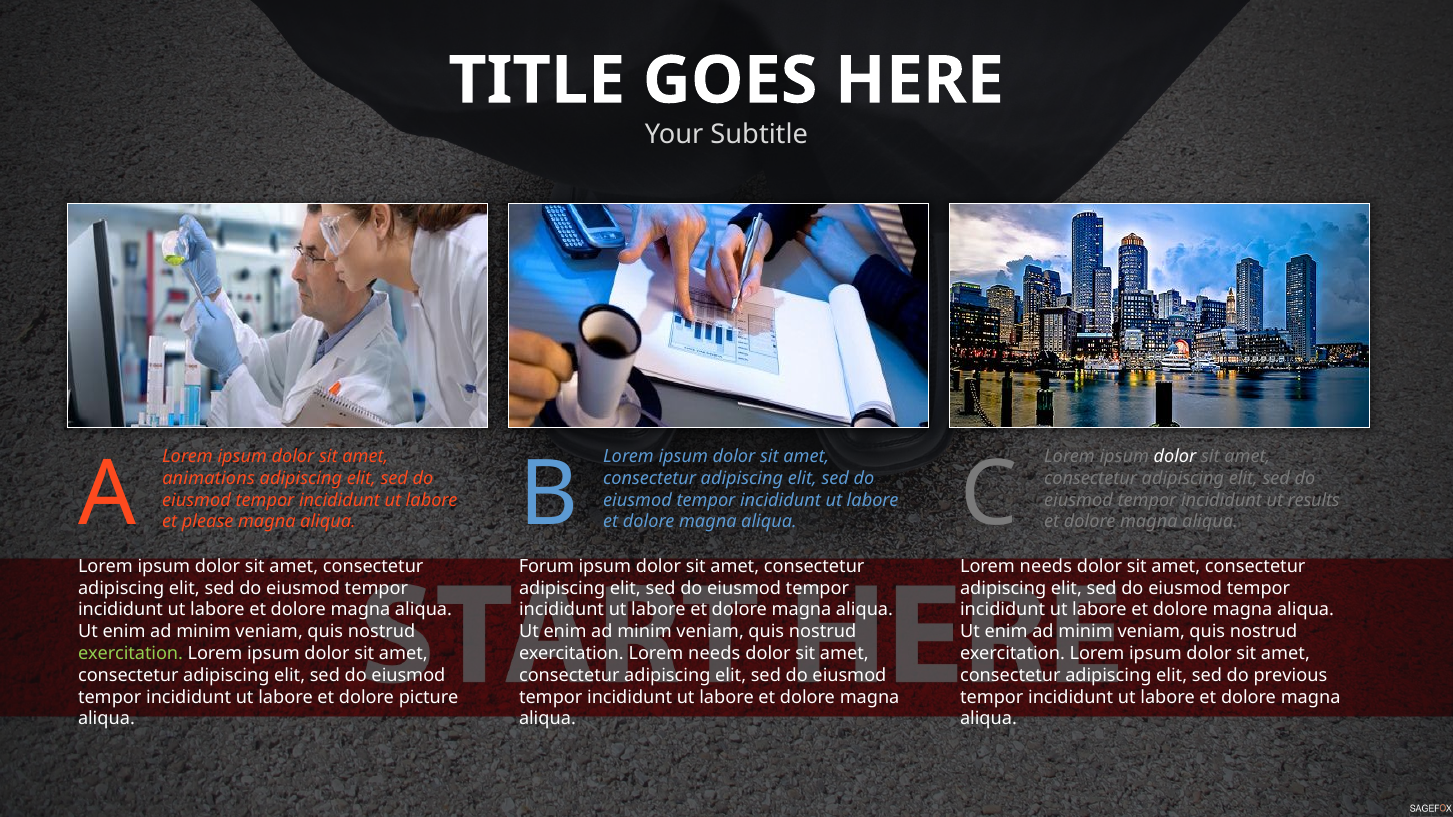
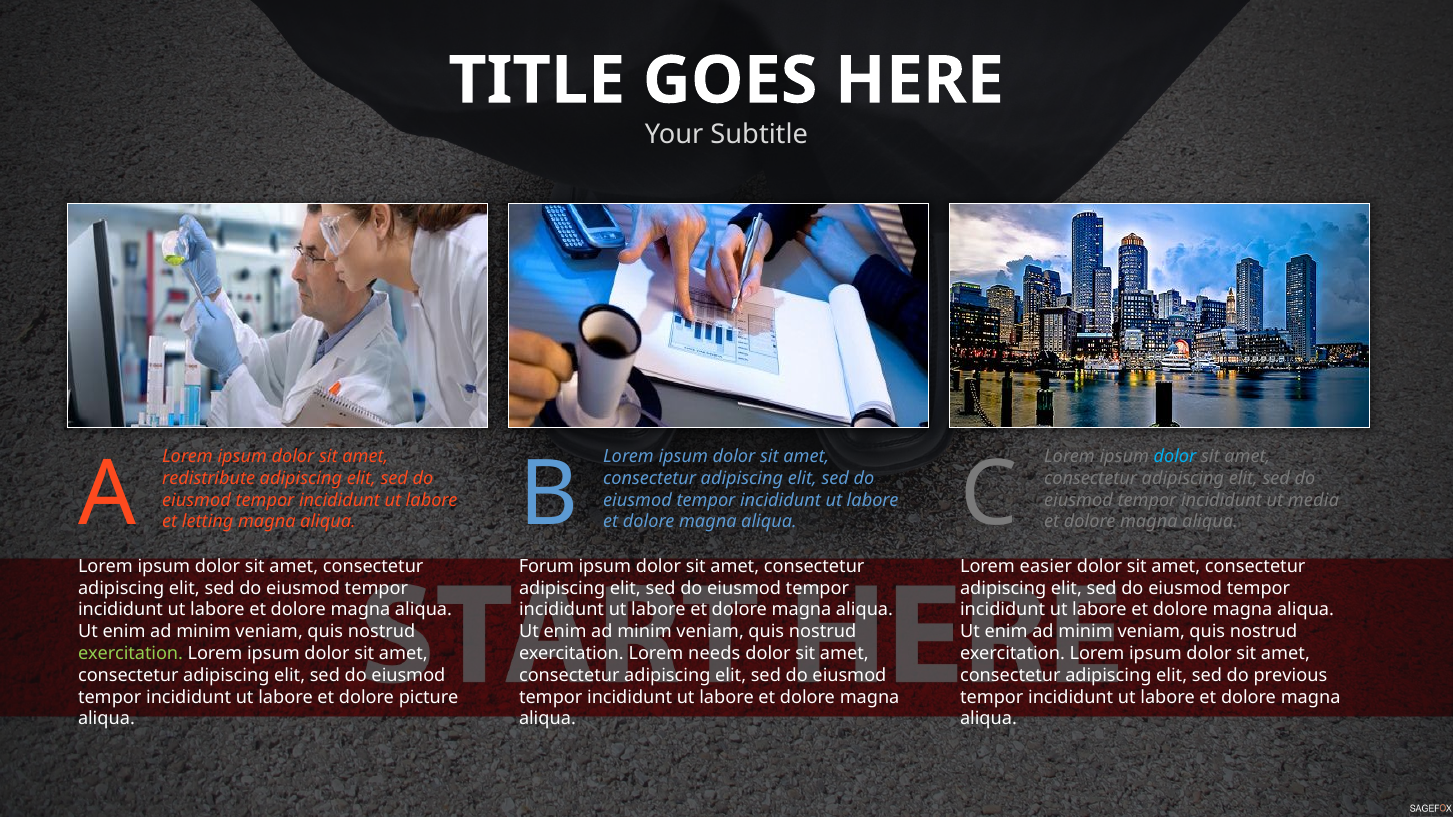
dolor colour: white -> light blue (1175, 457)
animations: animations -> redistribute (209, 478)
results: results -> media (1313, 500)
please: please -> letting (208, 522)
needs: needs -> easier (1046, 567)
